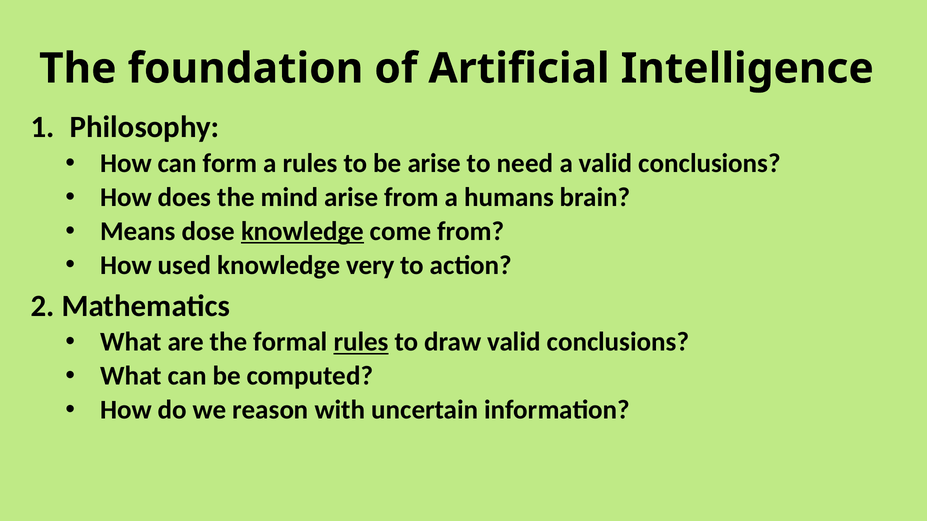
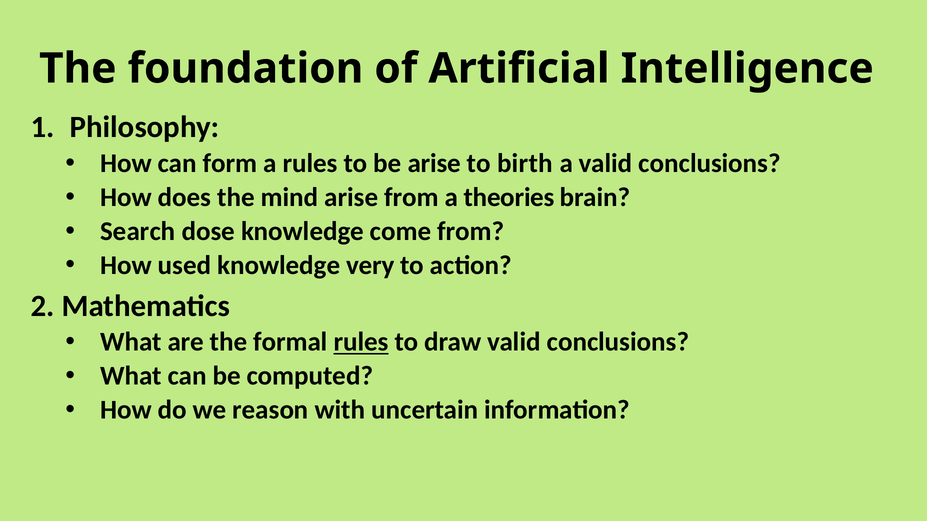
need: need -> birth (525, 163)
humans: humans -> theories (509, 197)
Means: Means -> Search (138, 231)
knowledge underline: present -> none (302, 231)
